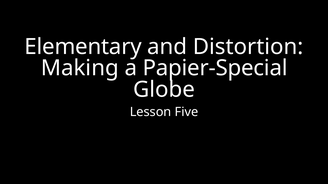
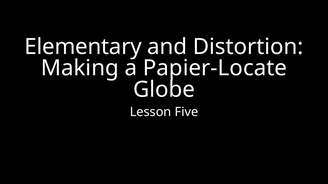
Papier-Special: Papier-Special -> Papier-Locate (215, 68)
